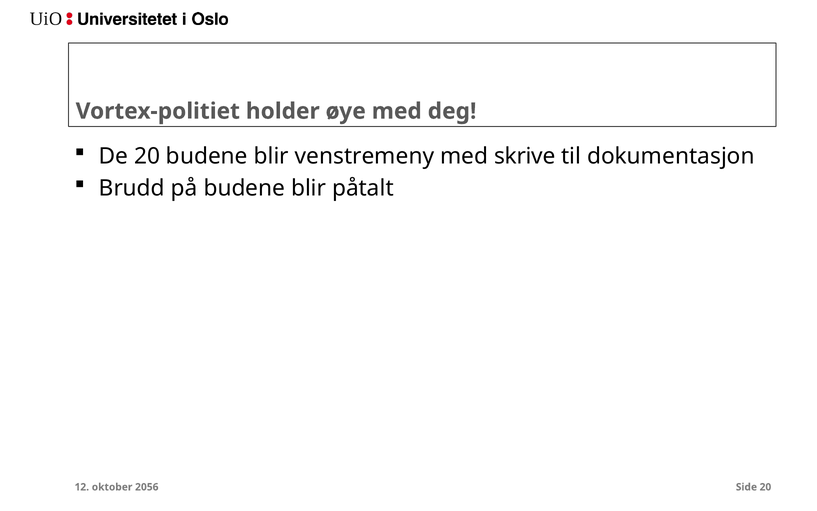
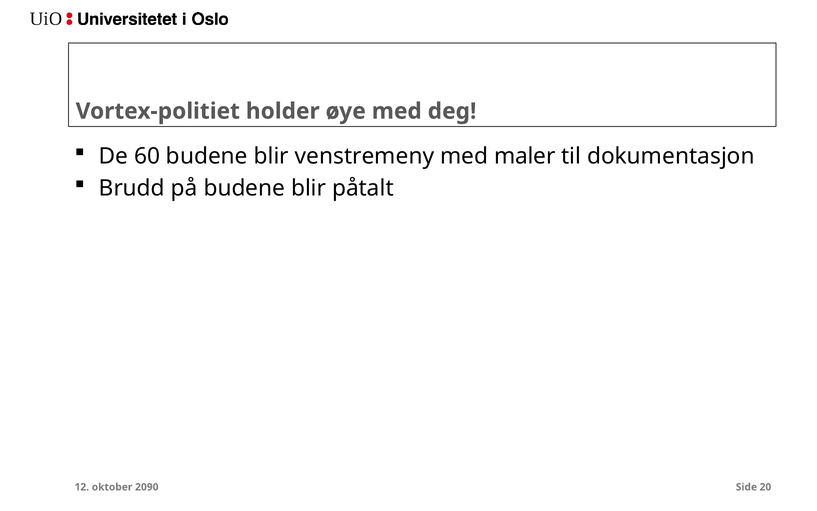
De 20: 20 -> 60 (147, 156)
skrive: skrive -> maler (525, 156)
2056: 2056 -> 2090 (147, 487)
